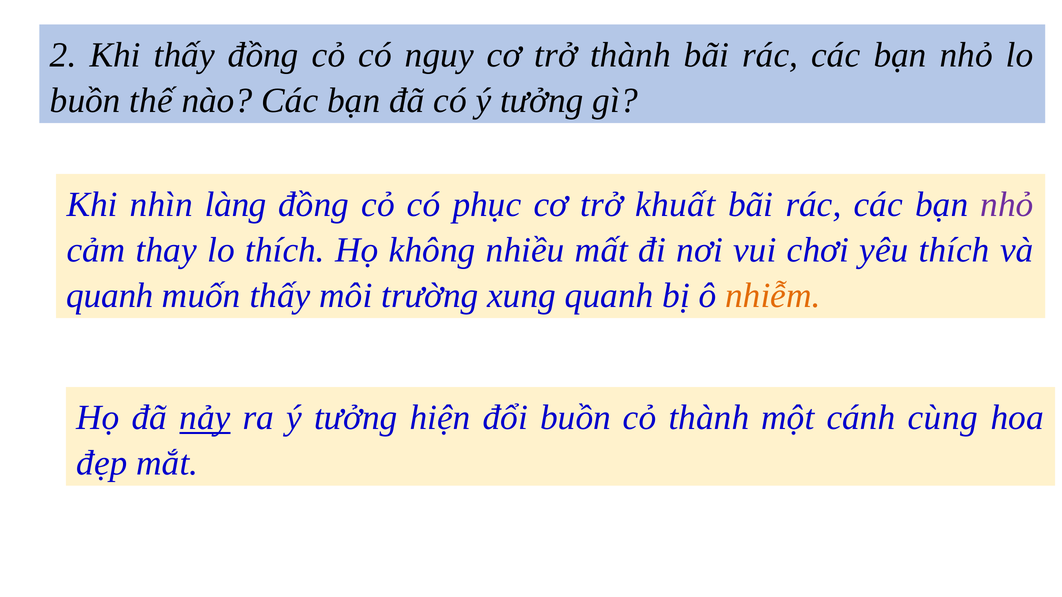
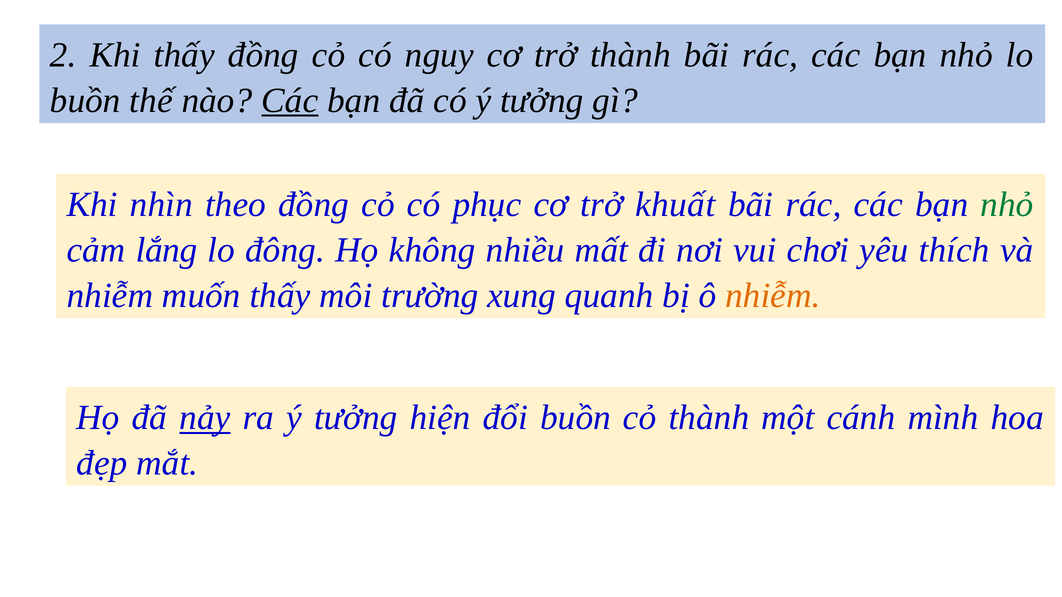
Các underline: none -> present (290, 100)
làng: làng -> theo (236, 205)
nhỏ colour: purple -> green (1007, 205)
thay: thay -> lắng (167, 250)
lo thích: thích -> đông (285, 250)
quanh: quanh -> nhiễm (110, 296)
cùng: cùng -> mình (943, 418)
